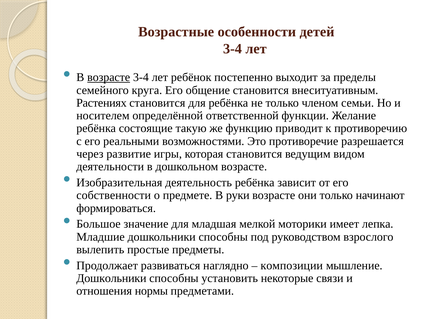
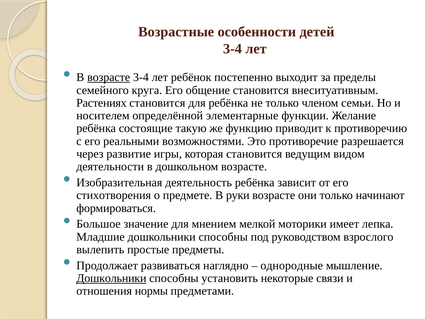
ответственной: ответственной -> элементарные (242, 116)
собственности: собственности -> стихотворения (114, 195)
младшая: младшая -> мнением (214, 224)
композиции: композиции -> однородные (292, 265)
Дошкольники underline: none -> present (111, 278)
